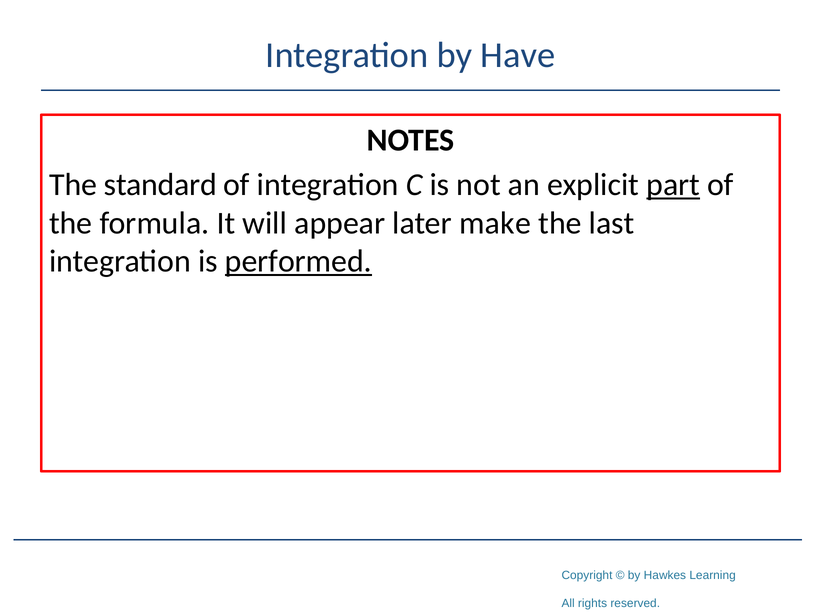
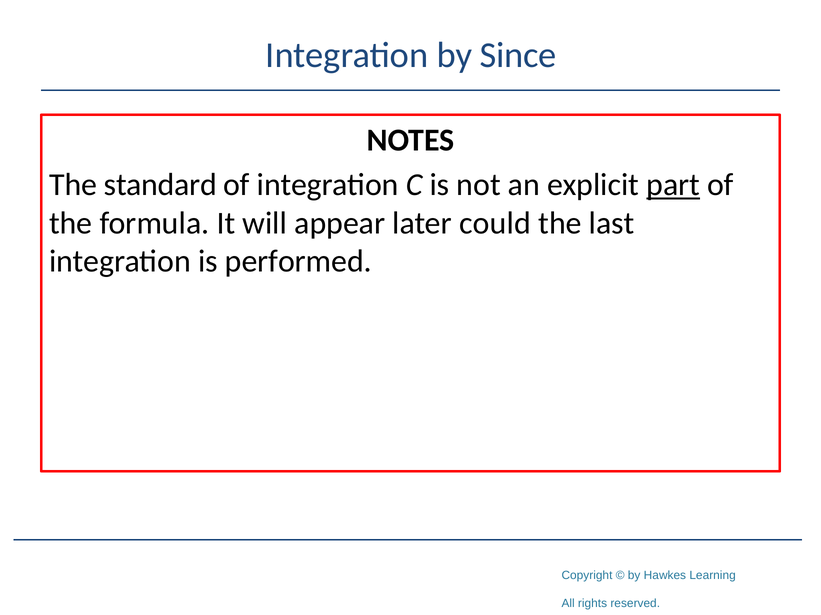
Have: Have -> Since (518, 55)
make: make -> could (495, 223)
performed underline: present -> none (298, 262)
